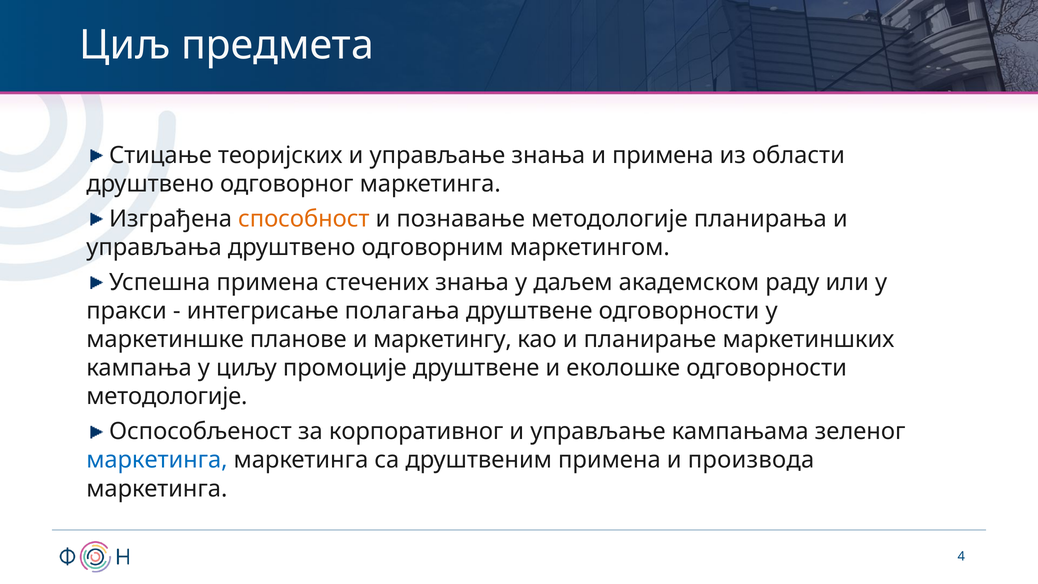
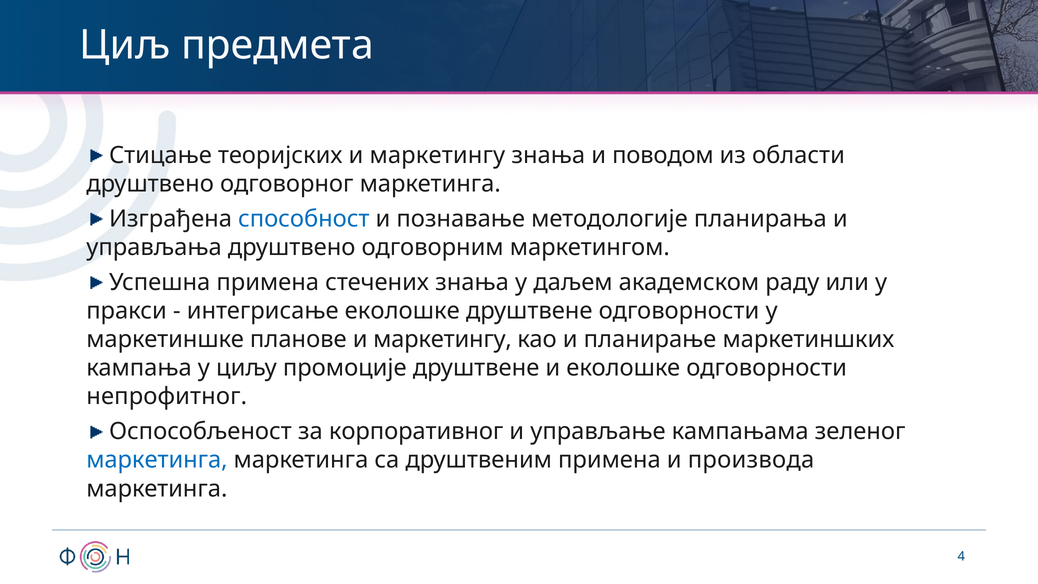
теоријских и управљање: управљање -> маркетингу (437, 155)
и примена: примена -> поводом (663, 155)
способност colour: orange -> blue (304, 219)
интегрисање полагања: полагања -> еколошке (402, 311)
методологије: методологије -> непрофитног (167, 396)
